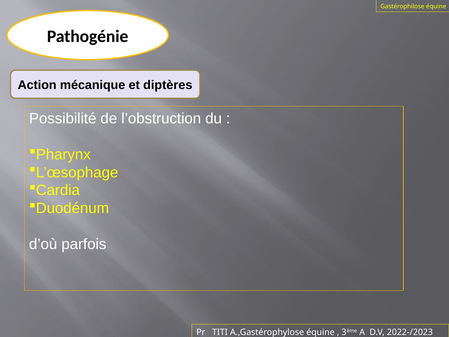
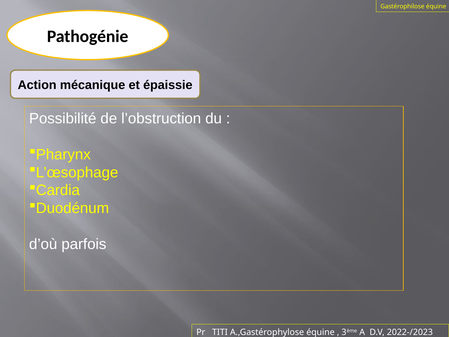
diptères: diptères -> épaissie (168, 85)
